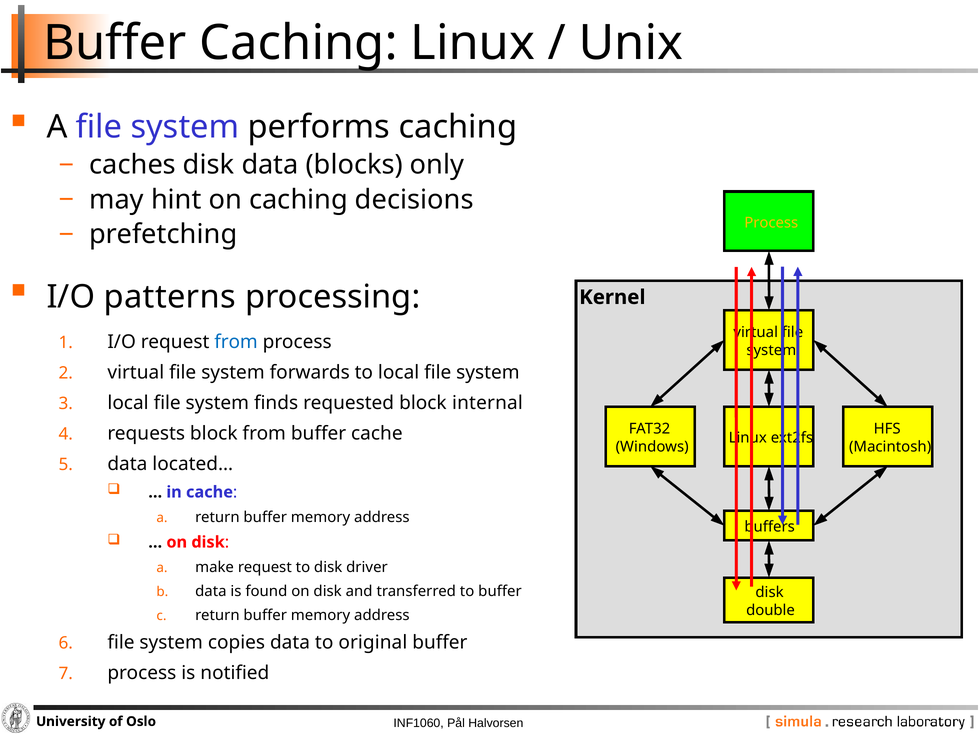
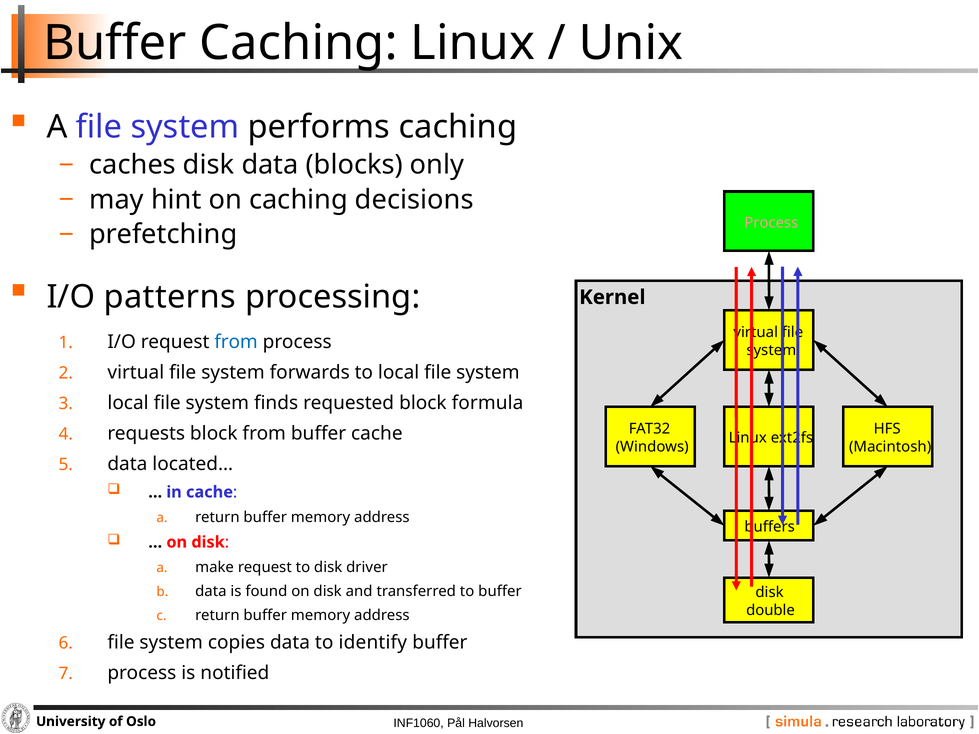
Process colour: yellow -> pink (771, 223)
internal: internal -> formula (487, 403)
original: original -> identify (373, 643)
